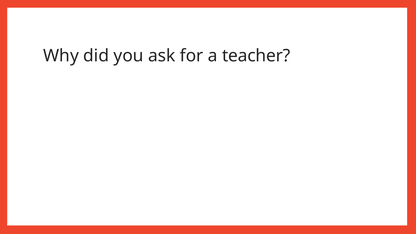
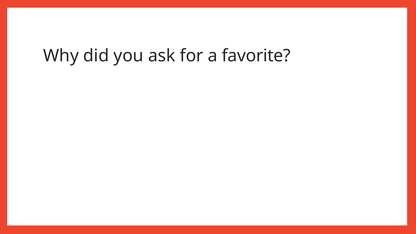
teacher: teacher -> favorite (256, 56)
